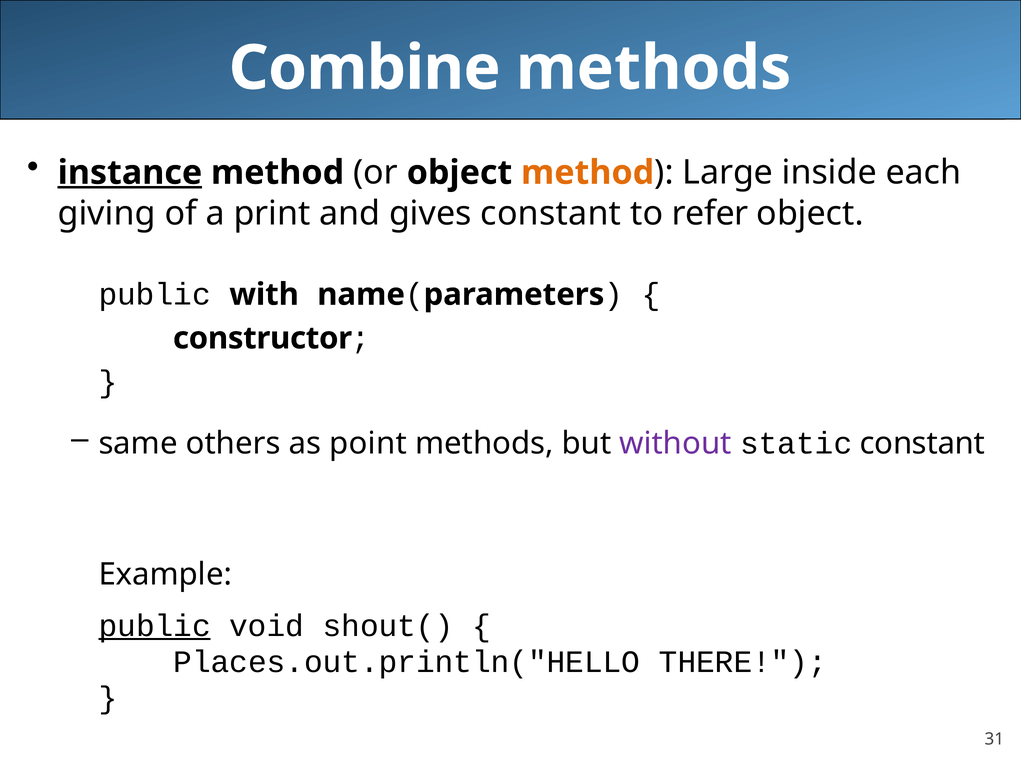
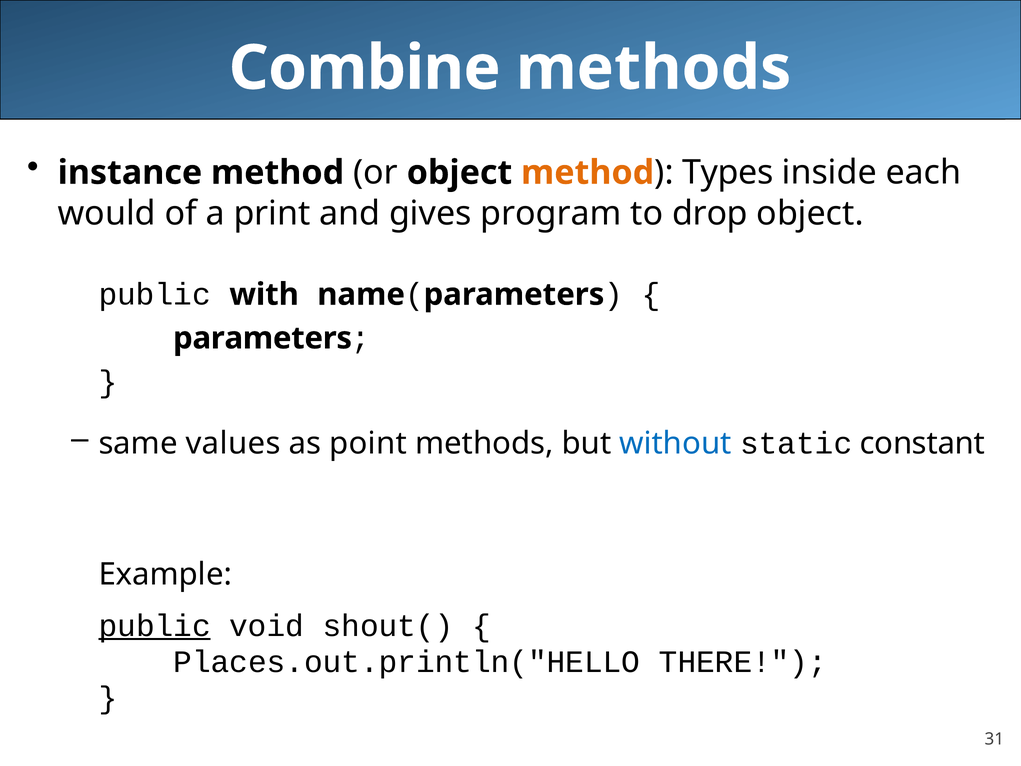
instance underline: present -> none (130, 173)
Large: Large -> Types (728, 173)
giving: giving -> would (107, 213)
gives constant: constant -> program (551, 213)
refer: refer -> drop (710, 213)
constructor: constructor -> parameters (263, 338)
others: others -> values (233, 443)
without colour: purple -> blue (675, 443)
